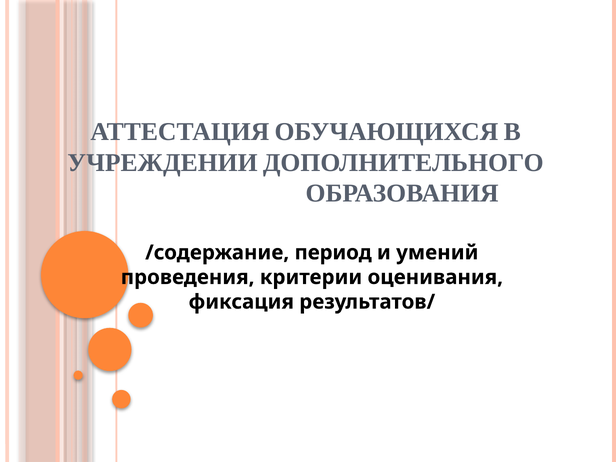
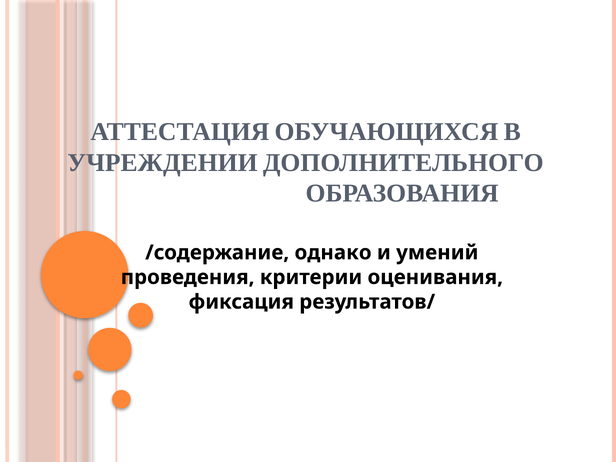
период: период -> однако (333, 253)
